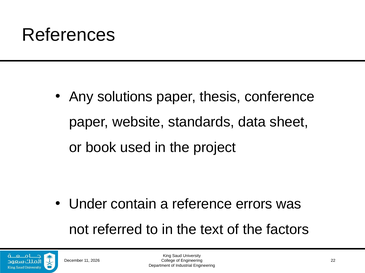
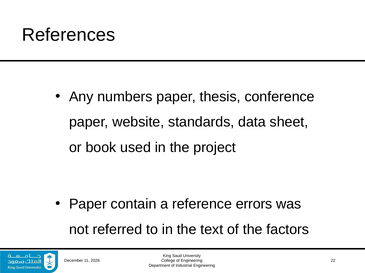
solutions: solutions -> numbers (125, 97)
Under: Under -> Paper (88, 205)
